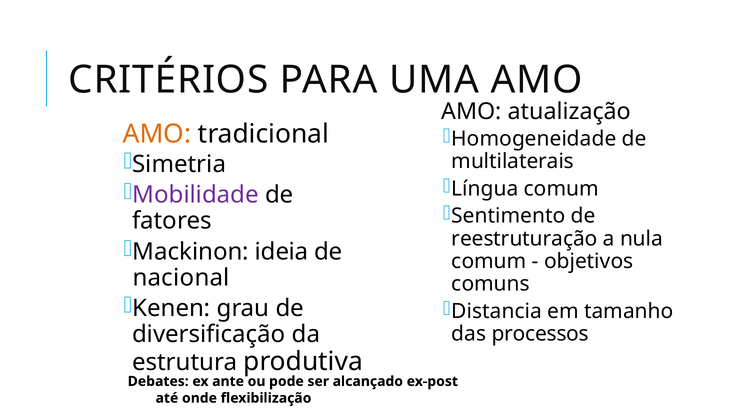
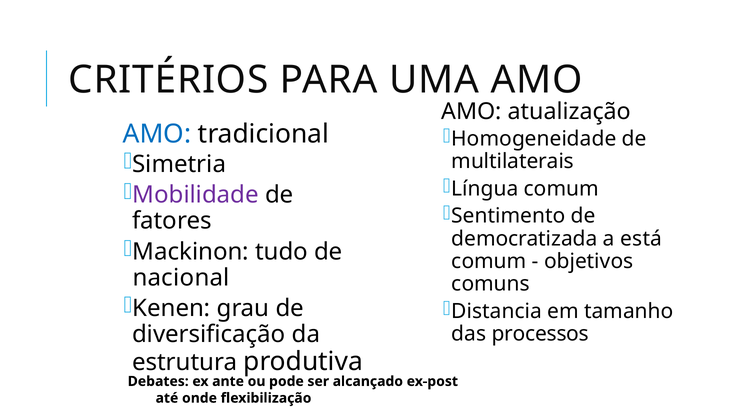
AMO colour: orange -> blue (157, 134)
reestruturação: reestruturação -> democratizada (524, 239)
nula: nula -> está (641, 239)
ideia: ideia -> tudo (282, 252)
